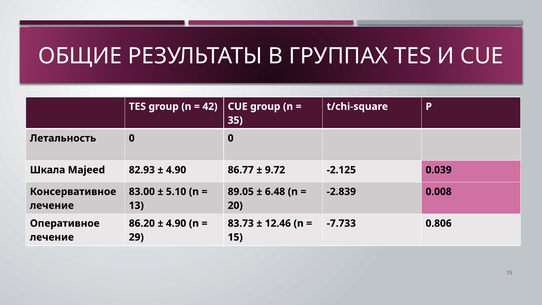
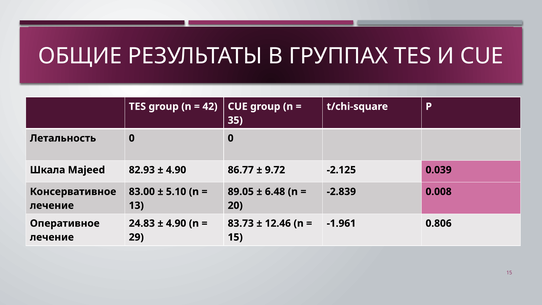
86.20: 86.20 -> 24.83 (142, 223)
-7.733: -7.733 -> -1.961 (341, 223)
